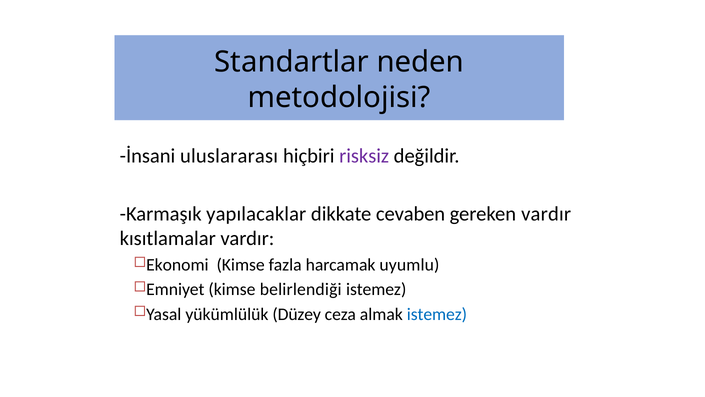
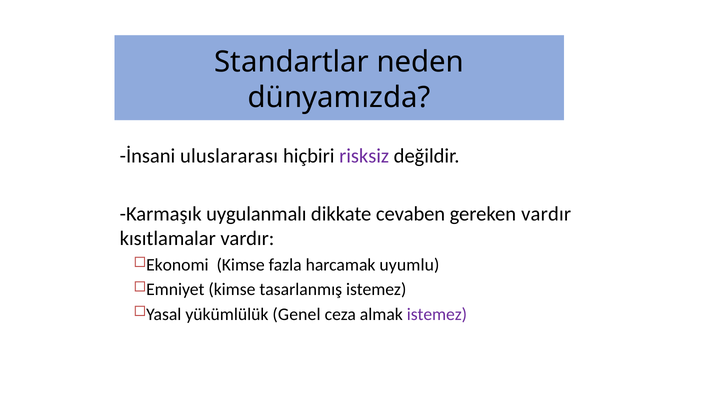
metodolojisi: metodolojisi -> dünyamızda (339, 97)
yapılacaklar: yapılacaklar -> uygulanmalı (256, 214)
belirlendiği: belirlendiği -> tasarlanmış (301, 289)
Düzey: Düzey -> Genel (297, 314)
istemez colour: blue -> purple (437, 314)
